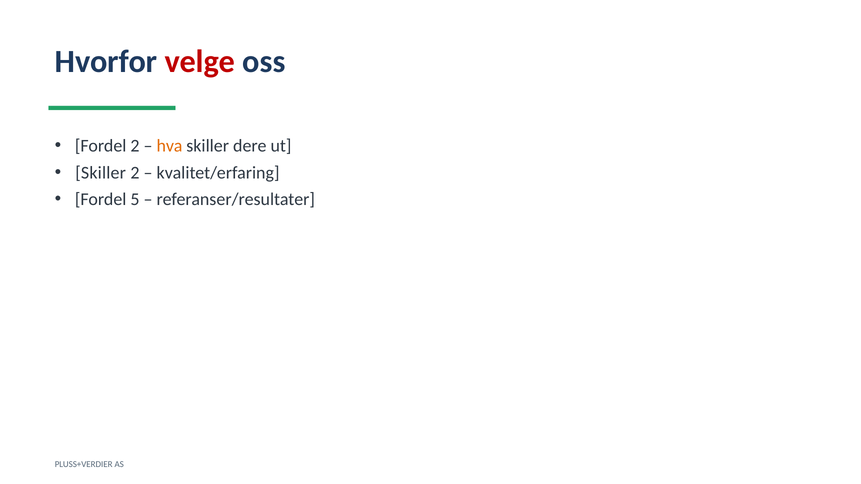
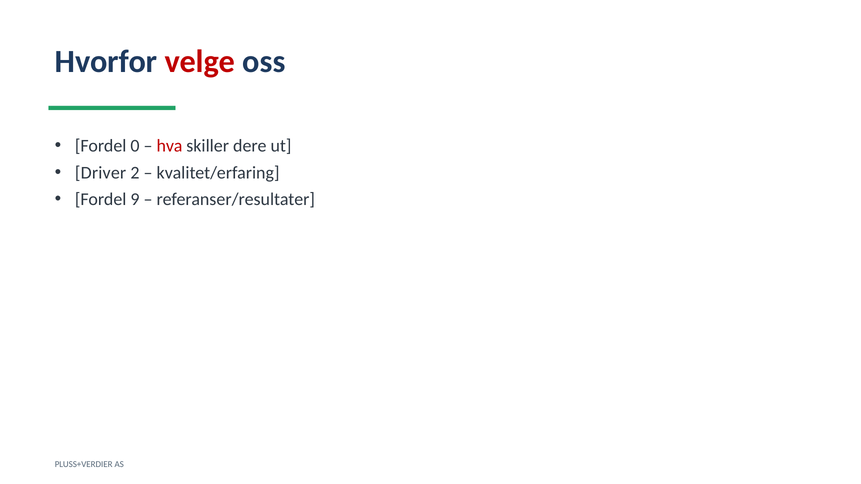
Fordel 2: 2 -> 0 (135, 146)
hva colour: orange -> red (170, 146)
Skiller: Skiller -> Driver (101, 173)
5: 5 -> 9 (135, 200)
